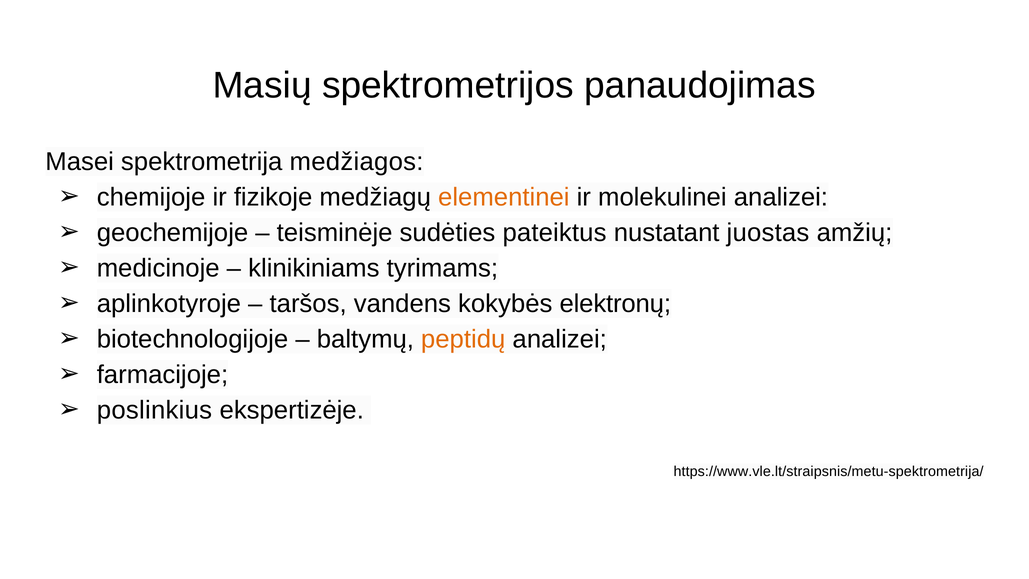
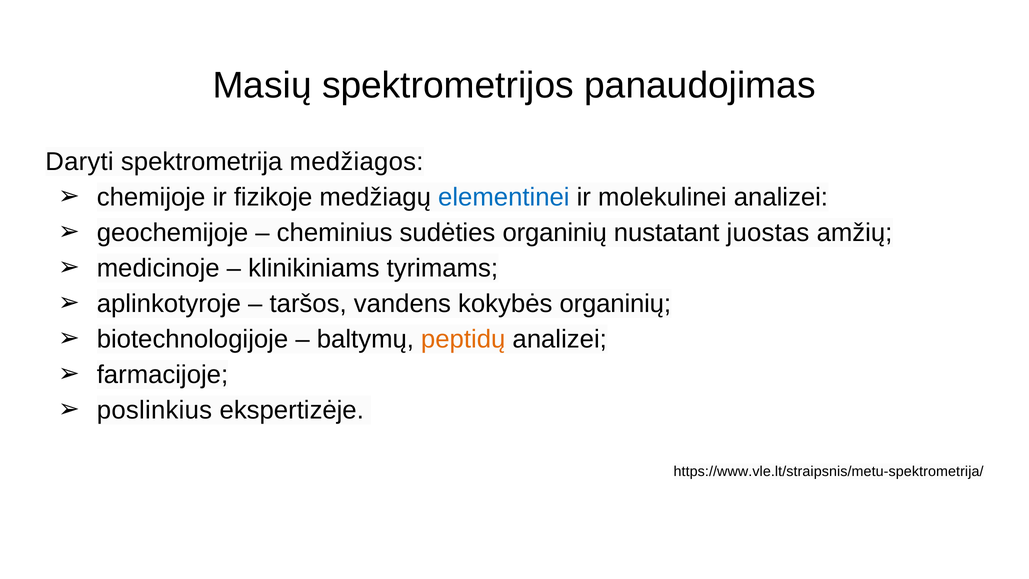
Masei: Masei -> Daryti (80, 162)
elementinei colour: orange -> blue (504, 197)
teisminėje: teisminėje -> cheminius (335, 233)
sudėties pateiktus: pateiktus -> organinių (555, 233)
kokybės elektronų: elektronų -> organinių (615, 304)
